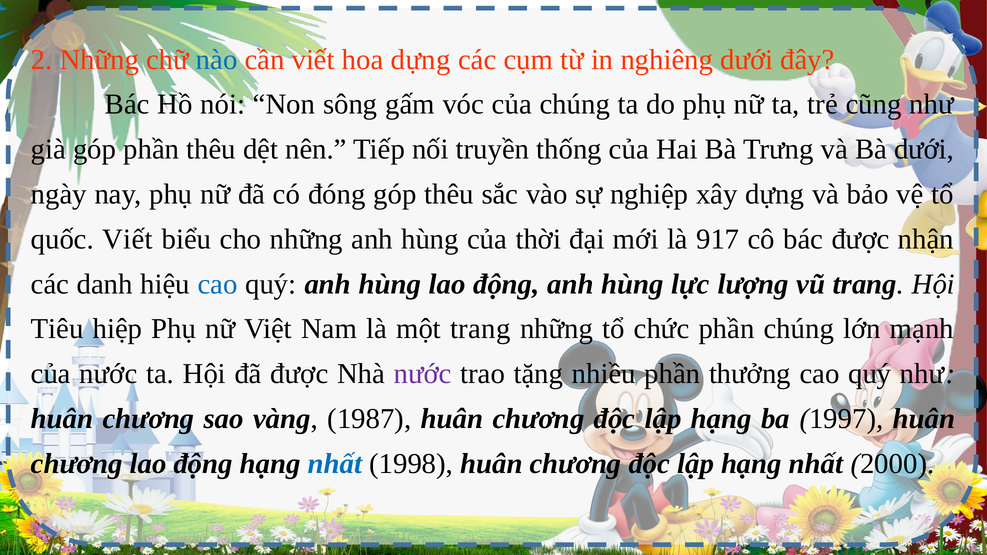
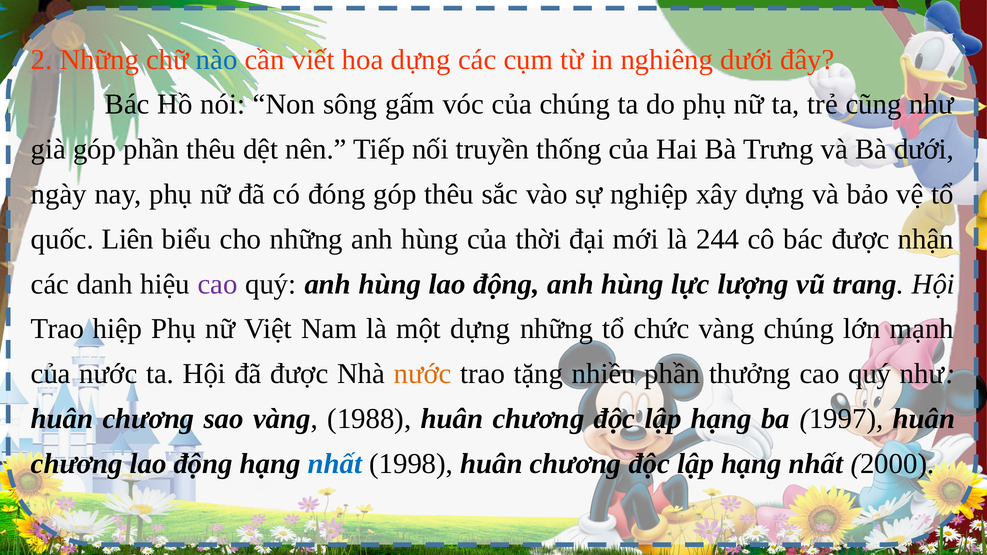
quốc Viết: Viết -> Liên (128, 239)
917: 917 -> 244 (718, 239)
cao colour: blue -> purple (218, 284)
Tiêu: Tiêu -> Trao (57, 329)
một trang: trang -> dựng (480, 329)
chức phần: phần -> vàng (727, 329)
nước colour: purple -> orange (423, 374)
1987: 1987 -> 1988 (369, 419)
